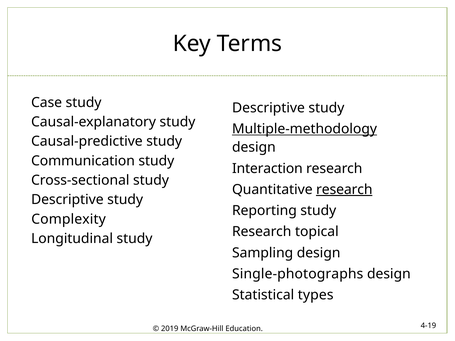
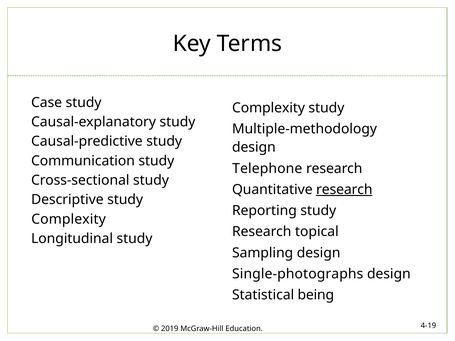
Descriptive: Descriptive -> Complexity (269, 108)
Multiple-methodology underline: present -> none (305, 129)
Interaction: Interaction -> Telephone (267, 169)
types: types -> being (316, 295)
